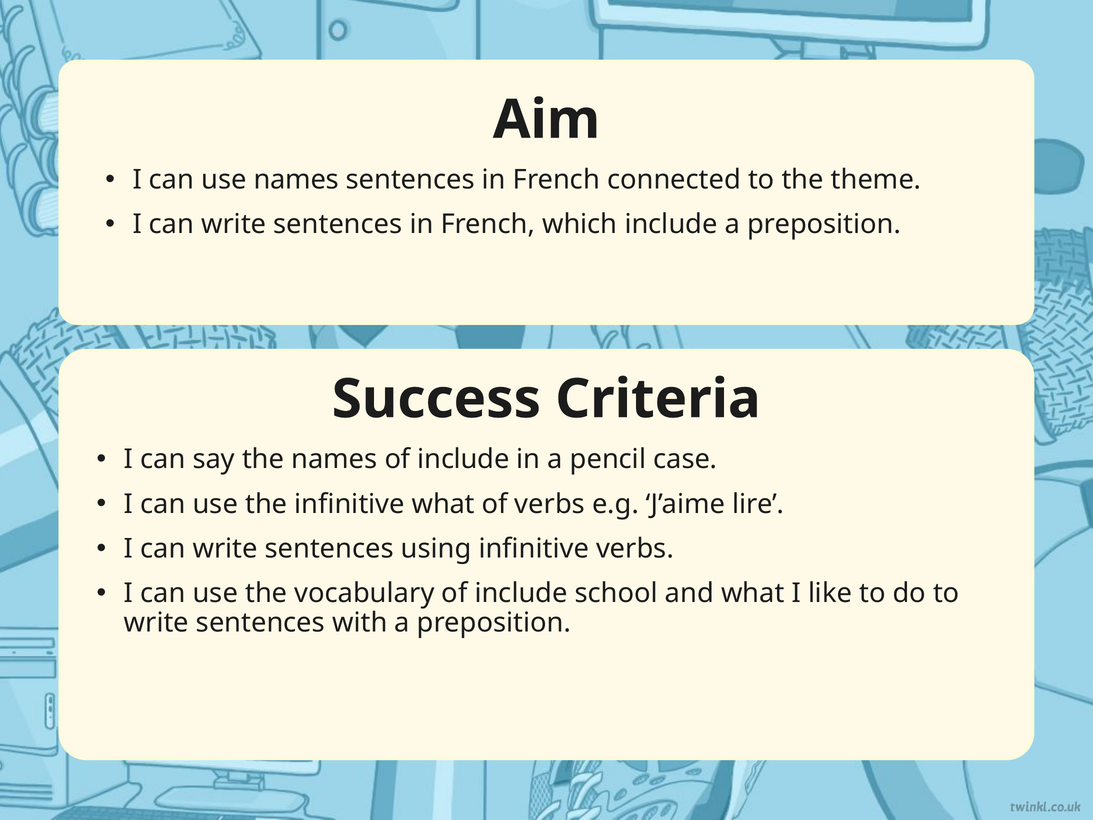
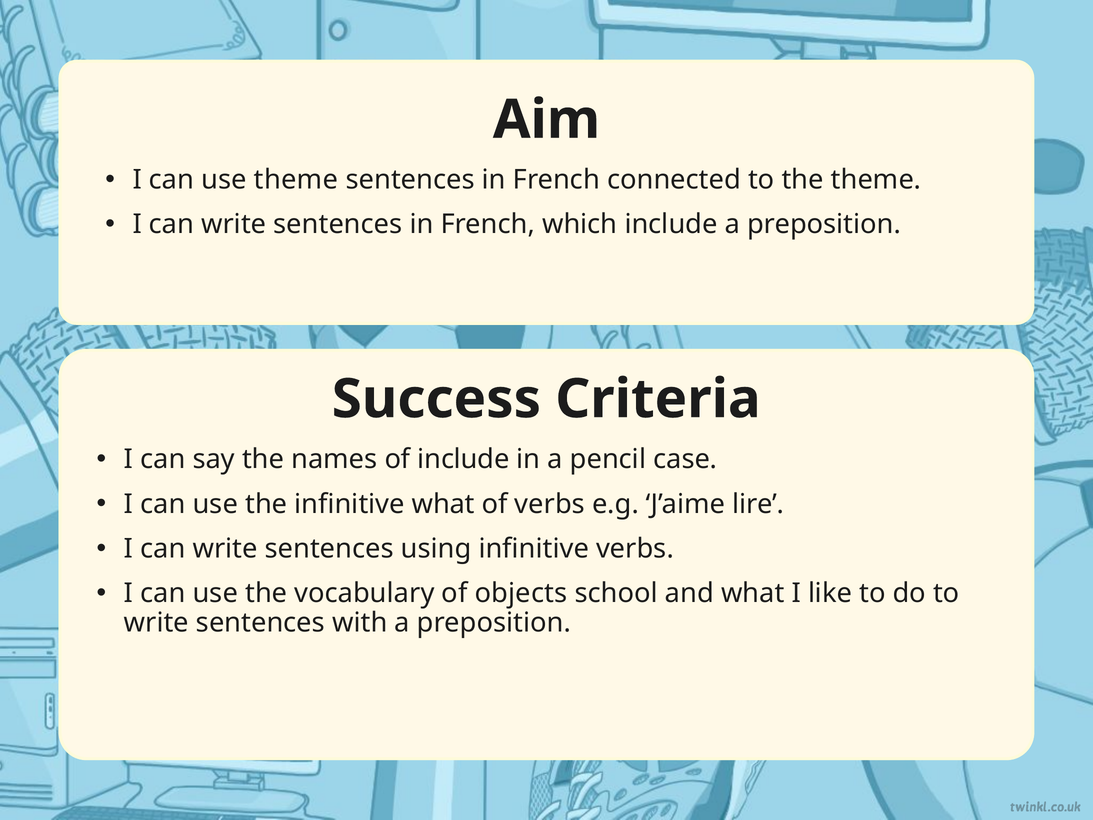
use names: names -> theme (296, 179)
vocabulary of include: include -> objects (521, 593)
